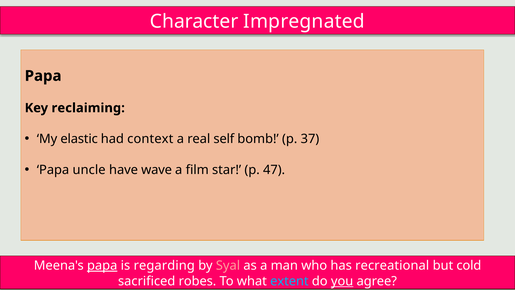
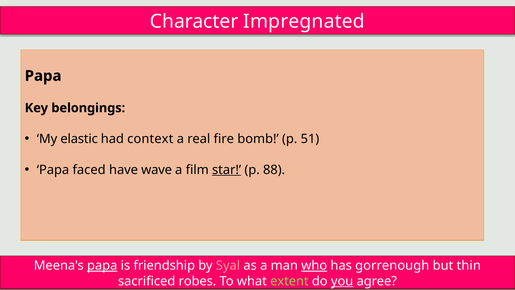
reclaiming: reclaiming -> belongings (88, 108)
self: self -> fire (224, 139)
37: 37 -> 51 (310, 139)
uncle: uncle -> faced (89, 170)
star underline: none -> present (227, 170)
47: 47 -> 88 (274, 170)
regarding: regarding -> friendship (164, 265)
who underline: none -> present (314, 265)
recreational: recreational -> gorrenough (392, 265)
cold: cold -> thin (469, 265)
extent colour: light blue -> light green (289, 281)
